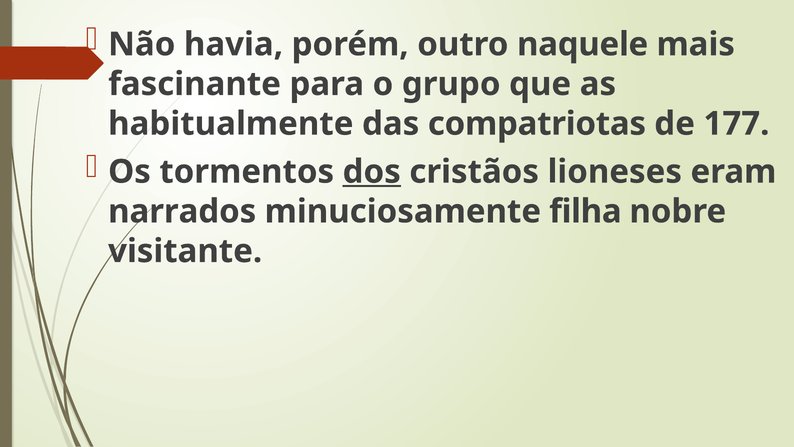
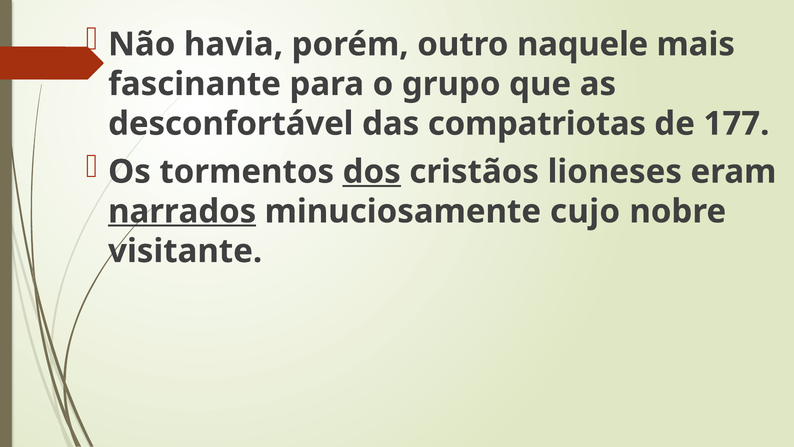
habitualmente: habitualmente -> desconfortável (231, 124)
narrados underline: none -> present (182, 211)
filha: filha -> cujo (585, 211)
